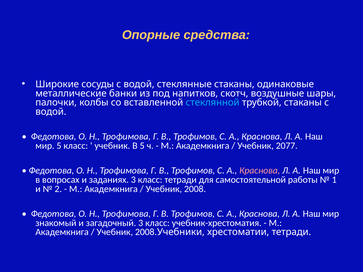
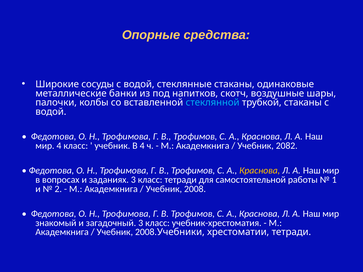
мир 5: 5 -> 4 (59, 146)
В 5: 5 -> 4 (142, 146)
2077: 2077 -> 2082 (287, 146)
Краснова colour: pink -> yellow (260, 171)
